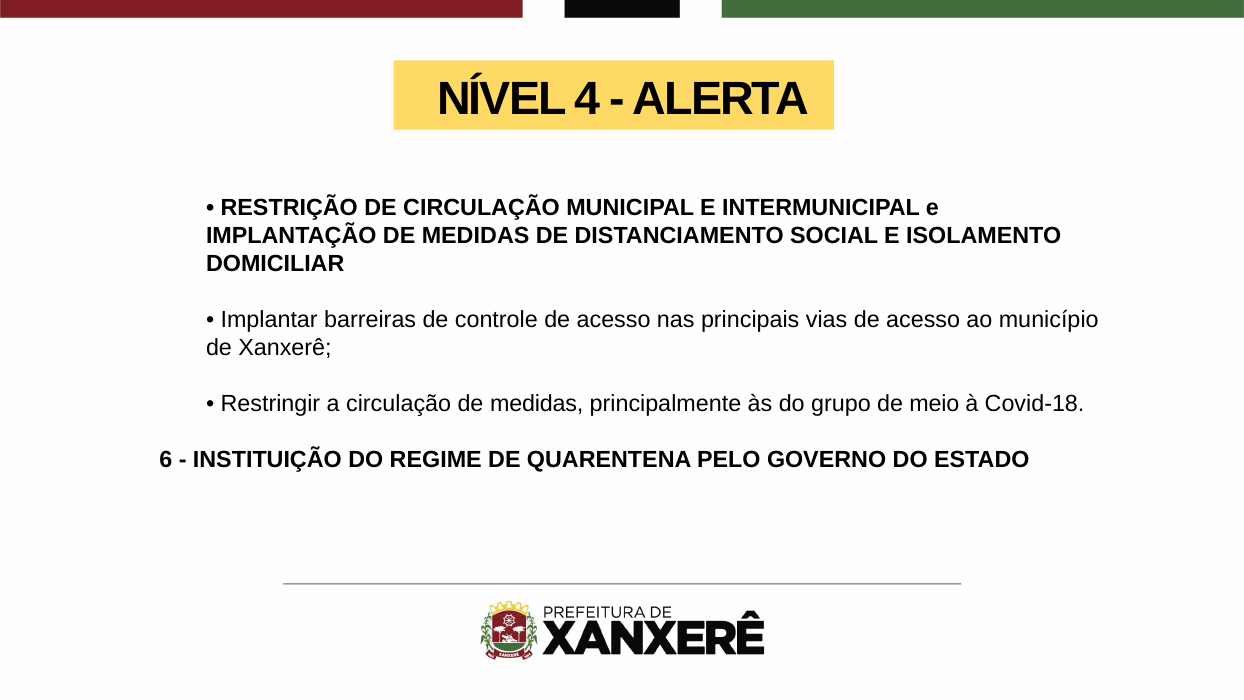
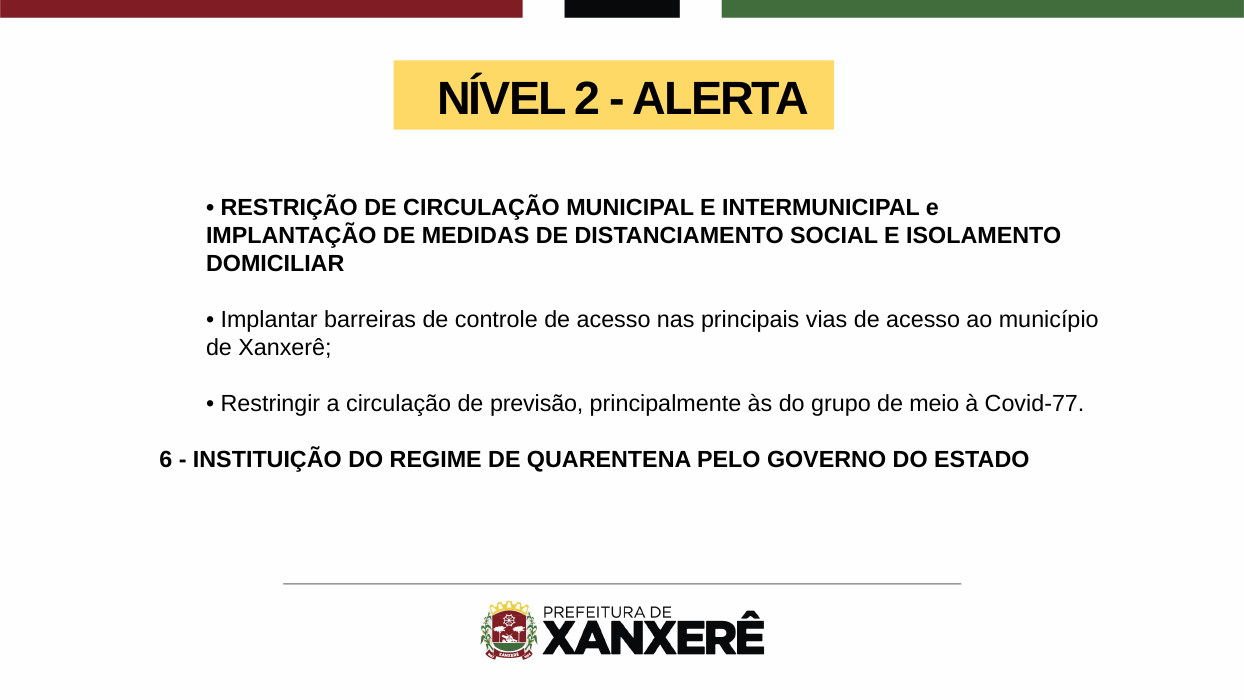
4: 4 -> 2 (588, 99)
circulação de medidas: medidas -> previsão (537, 404)
Covid-18: Covid-18 -> Covid-77 (1035, 404)
